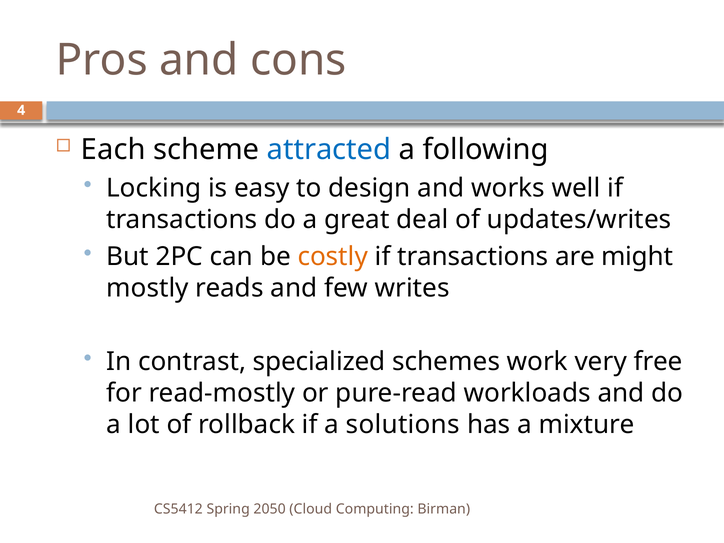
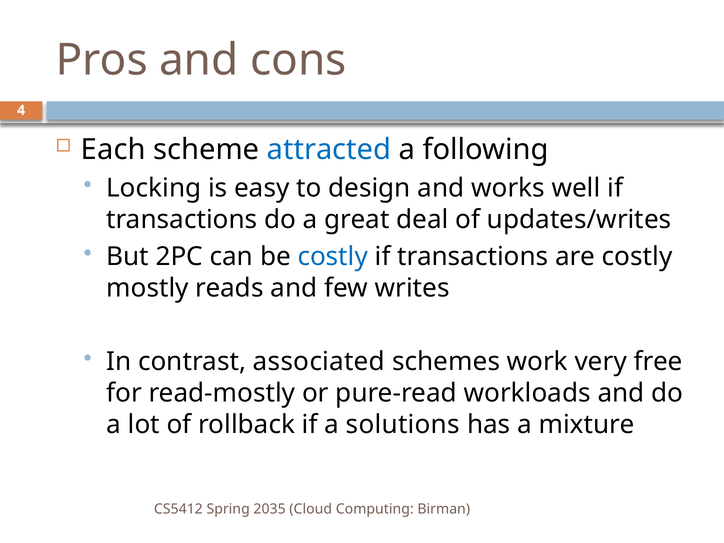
costly colour: orange -> blue (333, 257)
are might: might -> costly (637, 257)
specialized: specialized -> associated (319, 362)
2050: 2050 -> 2035 (270, 509)
